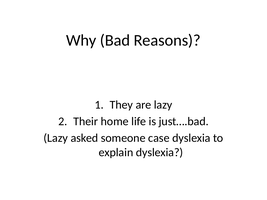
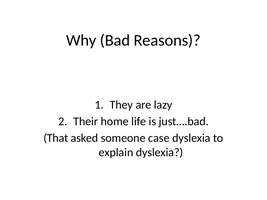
Lazy: Lazy -> That (56, 138)
